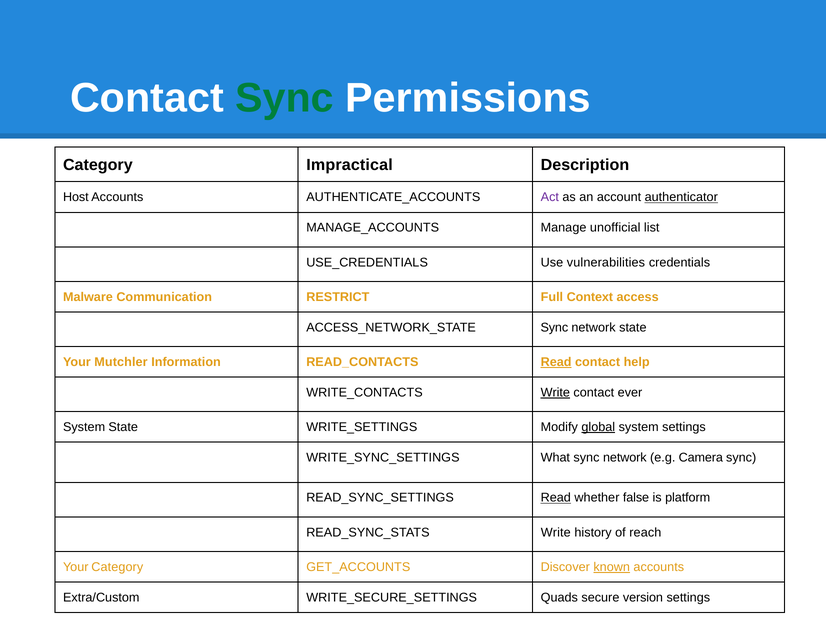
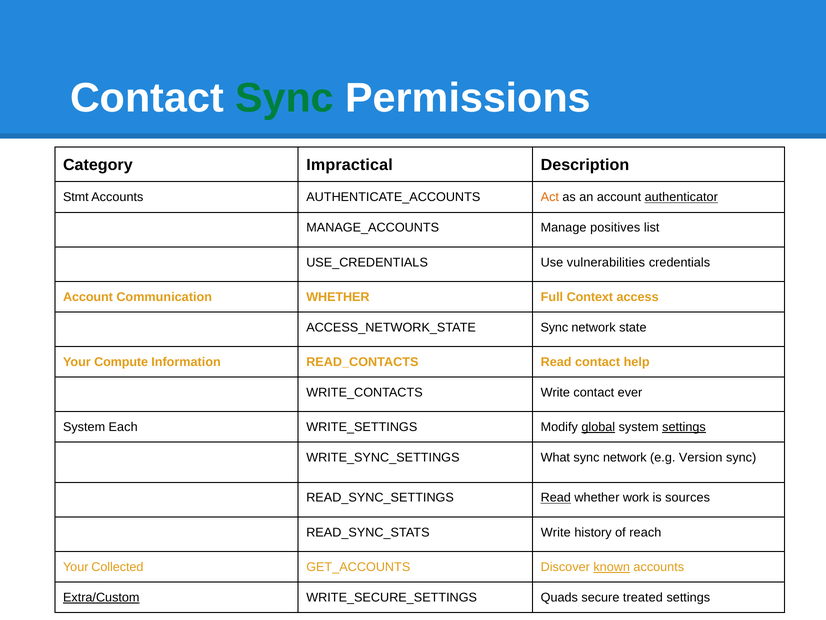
Host: Host -> Stmt (76, 197)
Act colour: purple -> orange (550, 197)
unofficial: unofficial -> positives (615, 228)
Malware: Malware -> Account (88, 297)
Communication RESTRICT: RESTRICT -> WHETHER (338, 297)
Mutchler: Mutchler -> Compute (121, 362)
Read underline: present -> none (556, 362)
Write underline: present -> none (555, 392)
System State: State -> Each (123, 427)
settings underline: none -> present (684, 427)
Camera: Camera -> Version (701, 457)
false: false -> work (636, 497)
platform: platform -> sources (688, 497)
Your Category: Category -> Collected (117, 566)
Extra/Custom underline: none -> present (101, 597)
version: version -> treated (643, 597)
